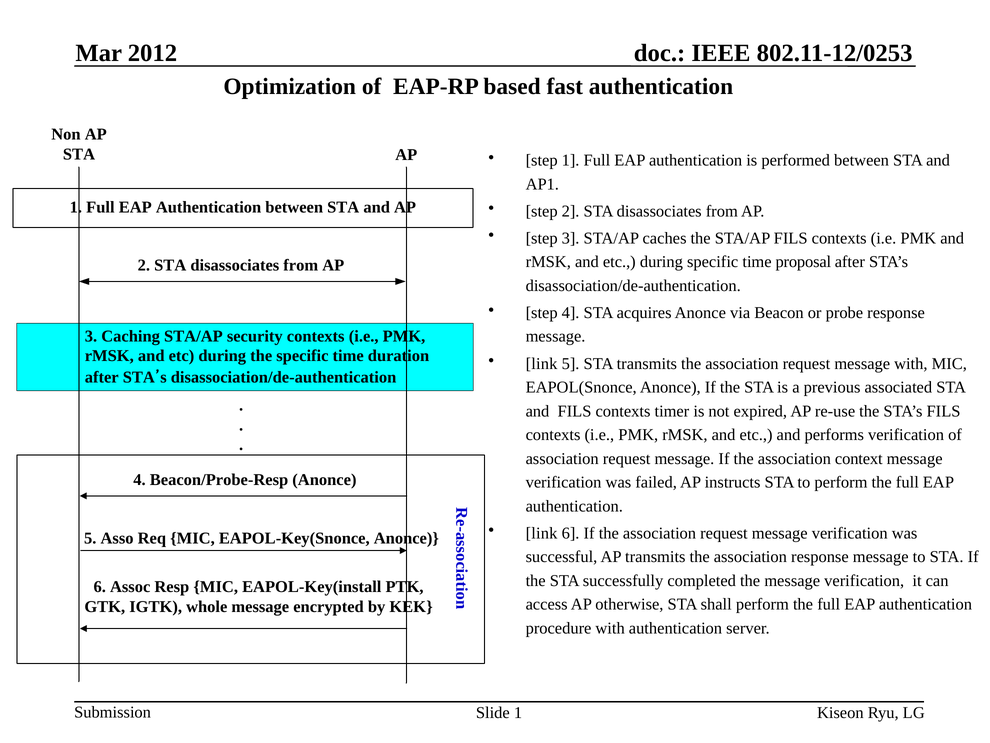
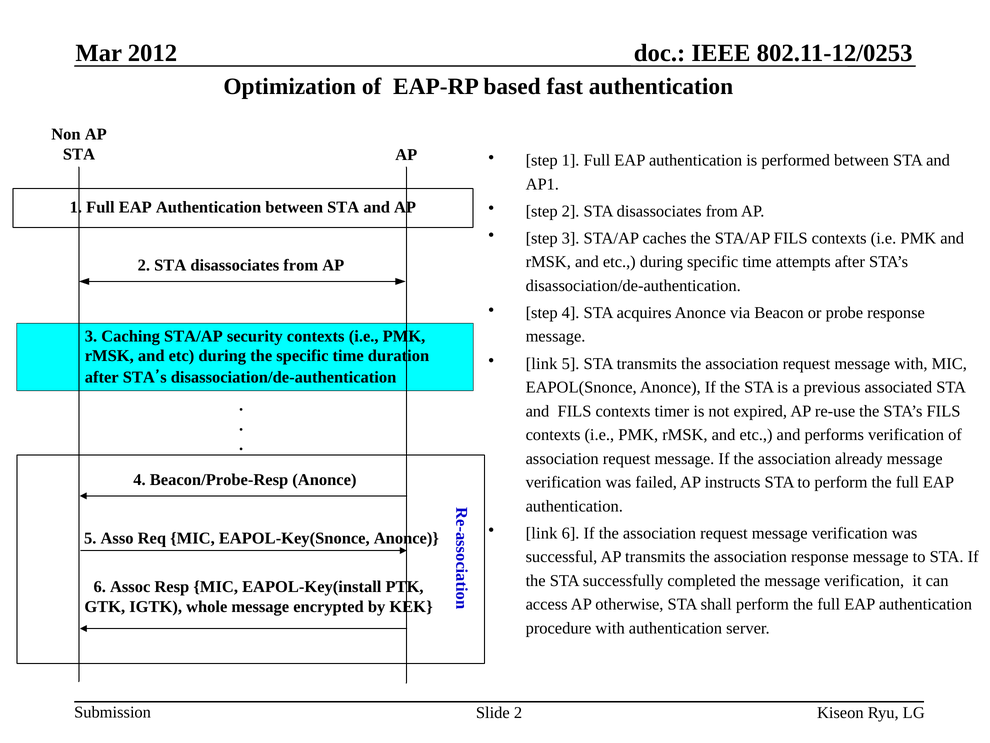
proposal: proposal -> attempts (803, 262)
context: context -> already (859, 458)
Slide 1: 1 -> 2 (518, 712)
